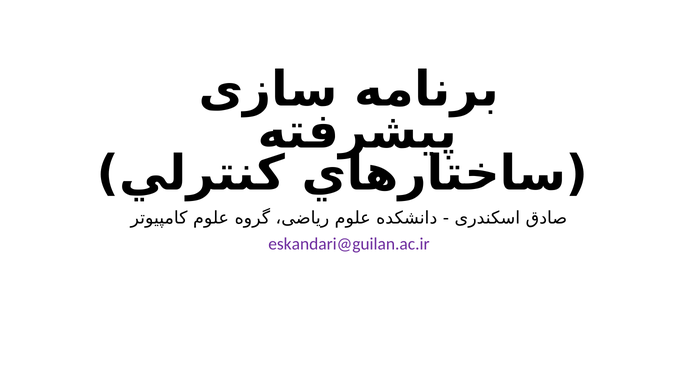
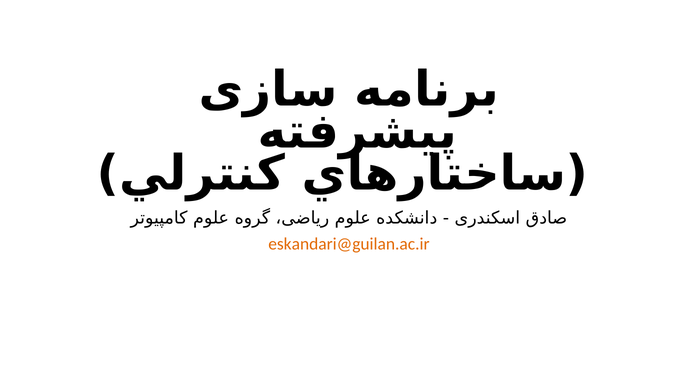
eskandari@guilan.ac.ir colour: purple -> orange (349, 244)
